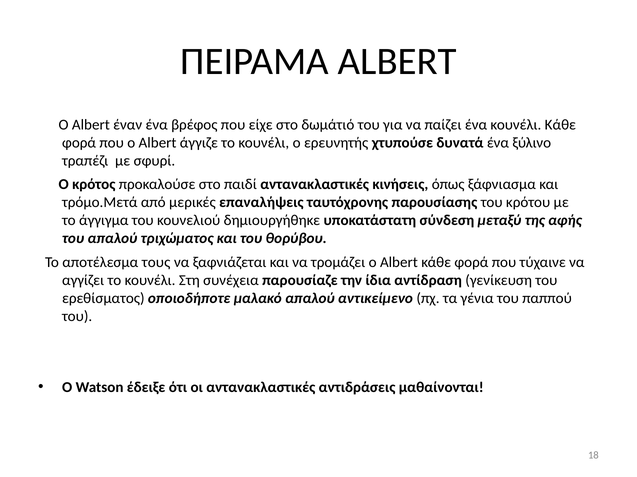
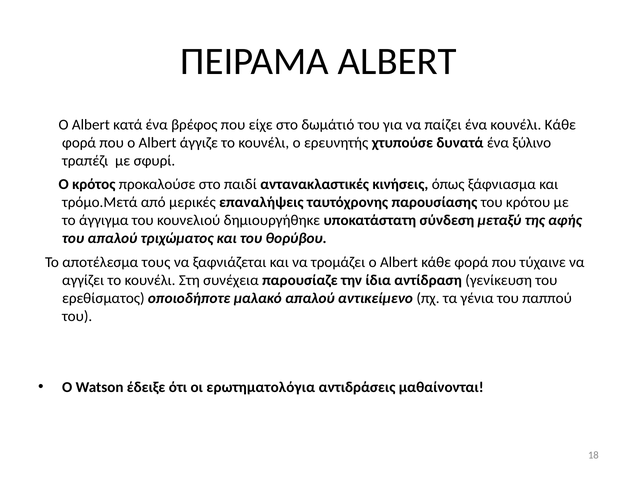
έναν: έναν -> κατά (128, 125)
οι αντανακλαστικές: αντανακλαστικές -> ερωτηματολόγια (261, 388)
